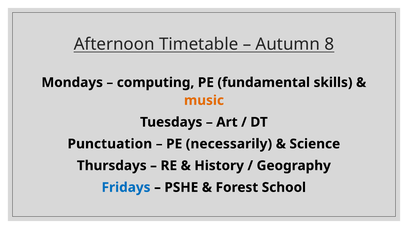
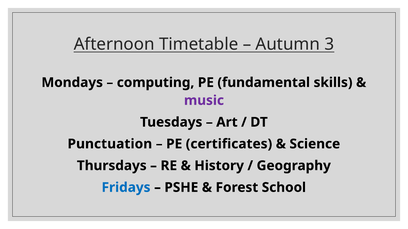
8: 8 -> 3 (329, 44)
music colour: orange -> purple (204, 101)
necessarily: necessarily -> certificates (229, 144)
